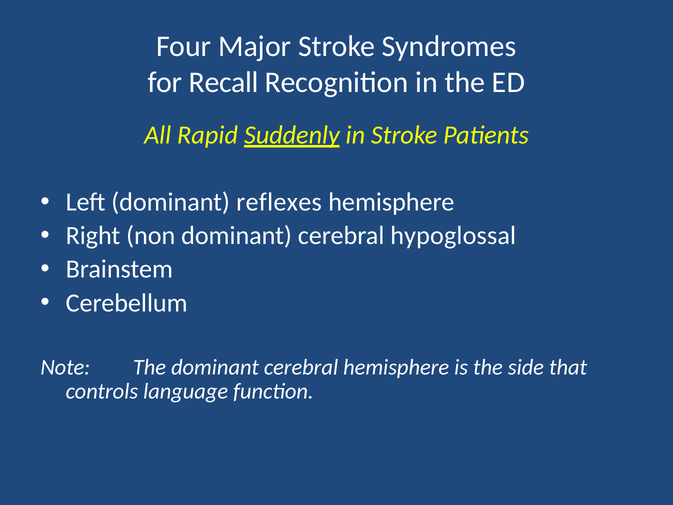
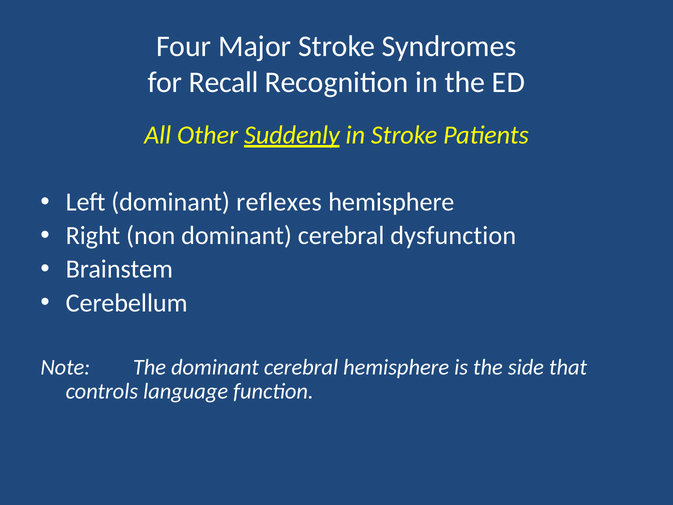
Rapid: Rapid -> Other (208, 135)
hypoglossal: hypoglossal -> dysfunction (453, 236)
